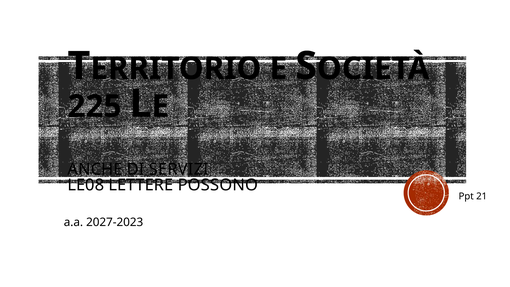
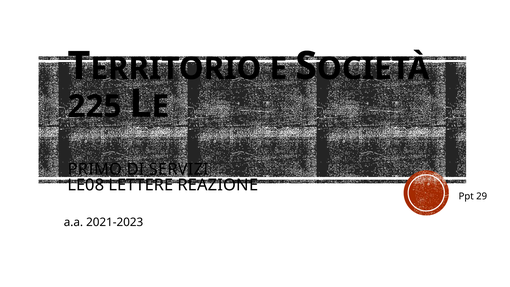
ANCHE: ANCHE -> PRIMO (95, 169)
POSSONO: POSSONO -> REAZIONE (218, 185)
21: 21 -> 29 (482, 196)
2027-2023: 2027-2023 -> 2021-2023 (115, 222)
